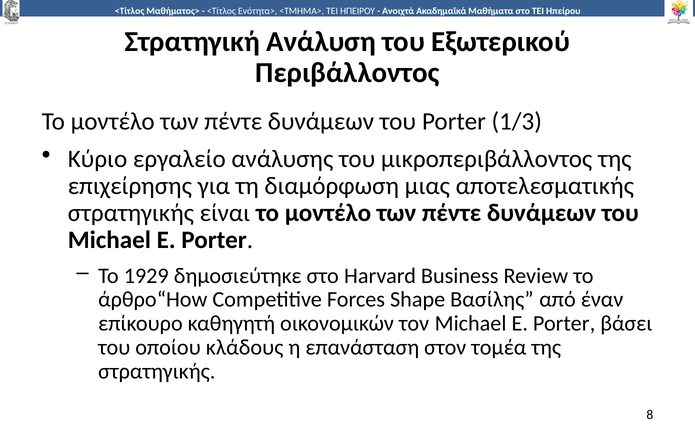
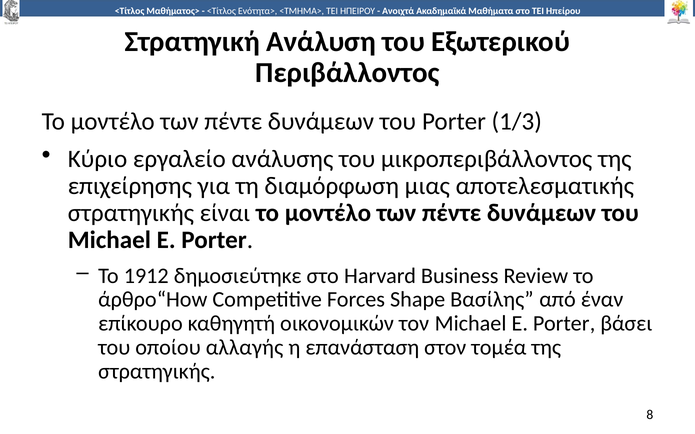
1929: 1929 -> 1912 (146, 276)
κλάδους: κλάδους -> αλλαγής (245, 348)
